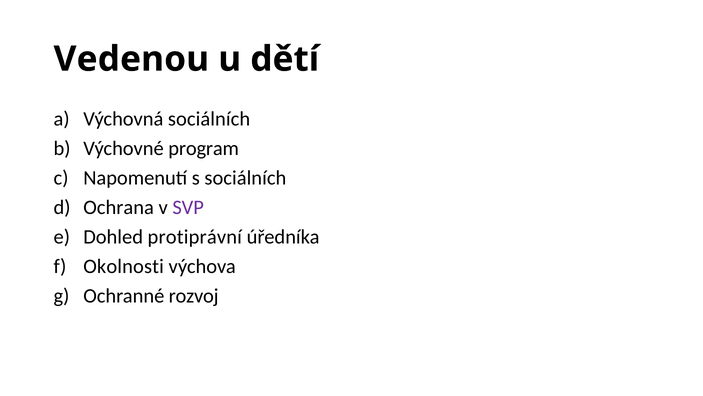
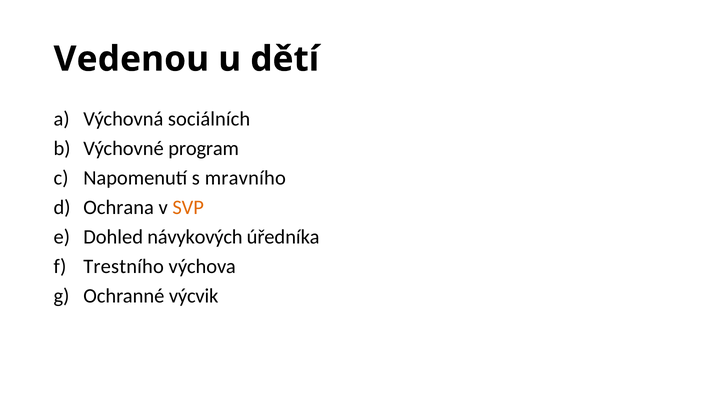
s sociálních: sociálních -> mravního (245, 178)
SVP colour: purple -> orange (188, 207)
protiprávní: protiprávní -> návykových (195, 237)
Okolnosti: Okolnosti -> Trestního (124, 266)
rozvoj: rozvoj -> výcvik (194, 296)
